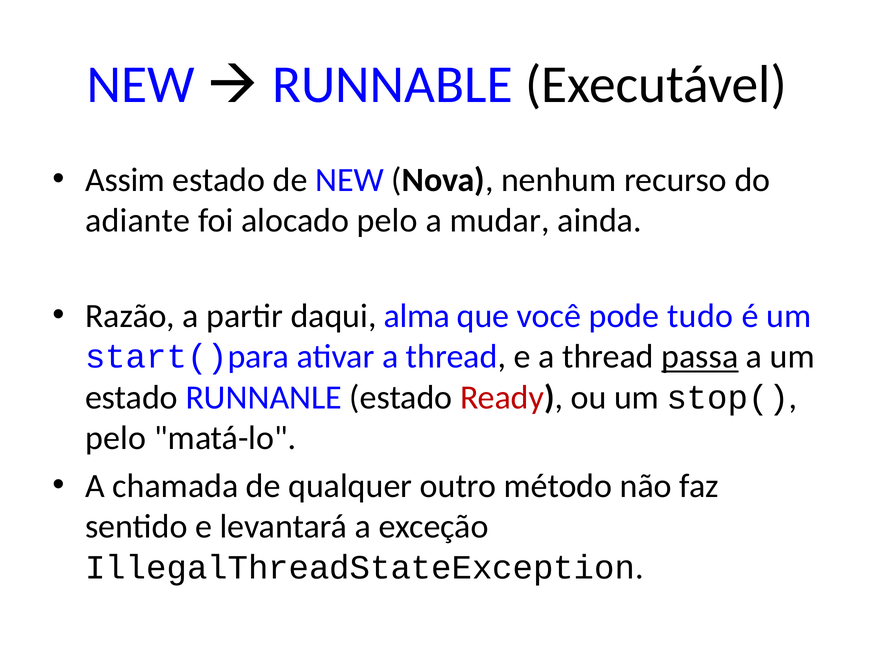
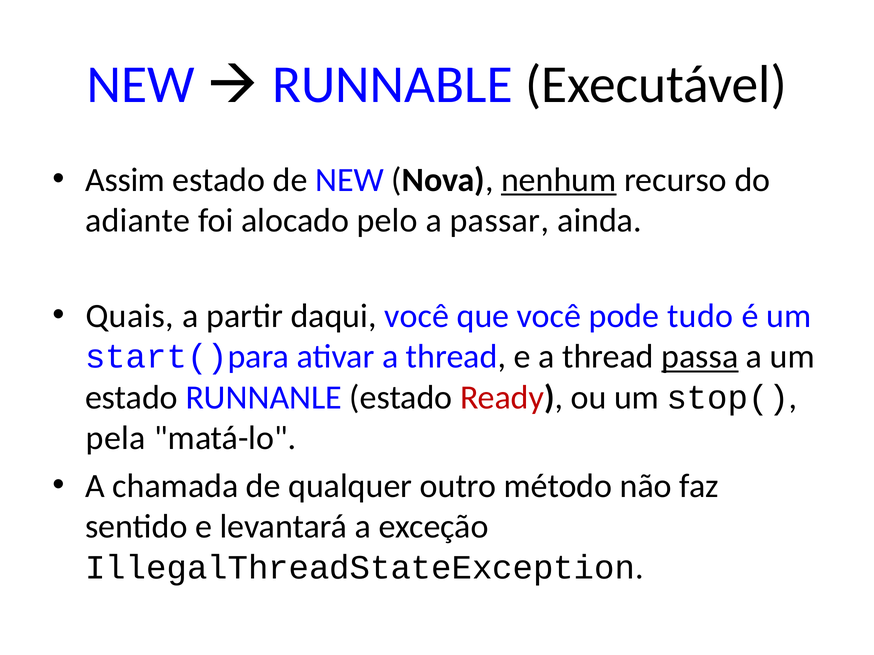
nenhum underline: none -> present (559, 180)
mudar: mudar -> passar (499, 221)
Razão: Razão -> Quais (130, 316)
daqui alma: alma -> você (417, 316)
pelo: pelo -> pela (116, 439)
